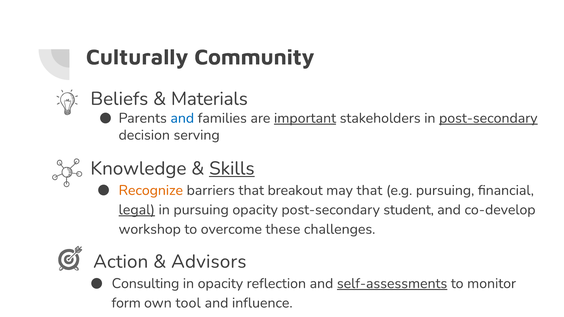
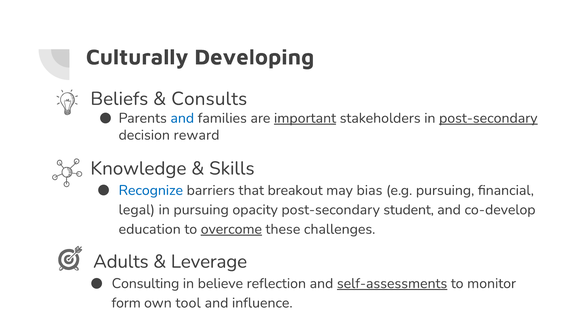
Community: Community -> Developing (254, 57)
Materials: Materials -> Consults (209, 99)
serving: serving -> reward (197, 135)
Skills underline: present -> none (232, 168)
Recognize colour: orange -> blue (151, 190)
may that: that -> bias (369, 190)
legal underline: present -> none (137, 210)
workshop: workshop -> education (150, 229)
overcome underline: none -> present (231, 229)
Action: Action -> Adults (121, 262)
Advisors: Advisors -> Leverage (209, 262)
in opacity: opacity -> believe (220, 284)
